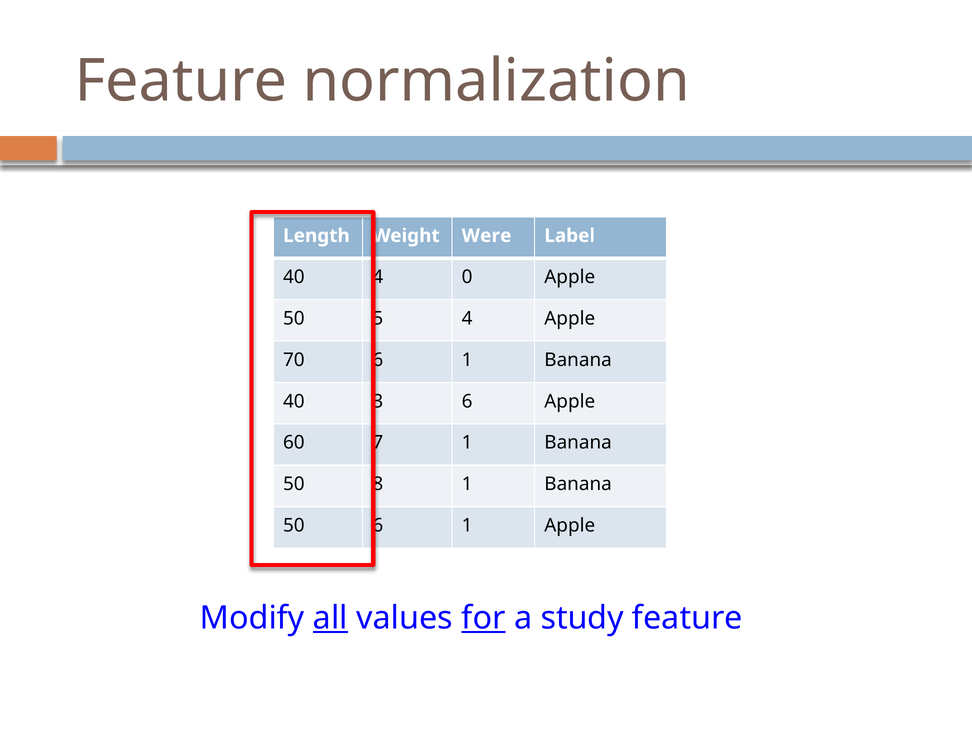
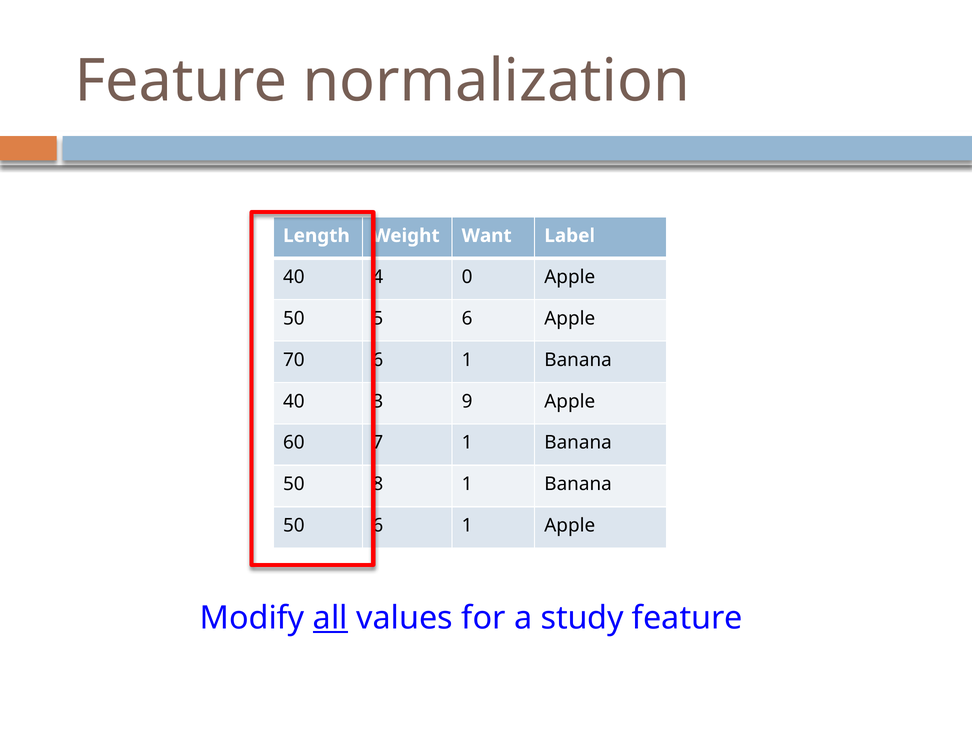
Were: Were -> Want (487, 236)
4: 4 -> 6 (467, 319)
6: 6 -> 9 (467, 401)
for underline: present -> none (483, 618)
